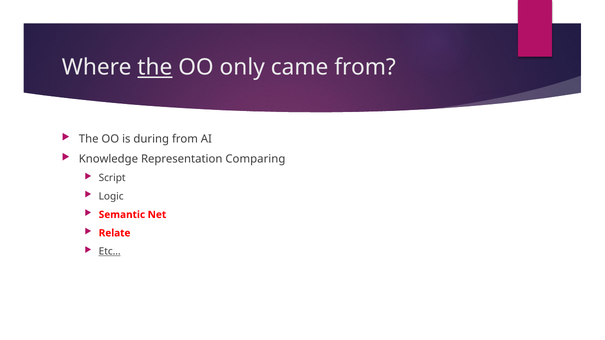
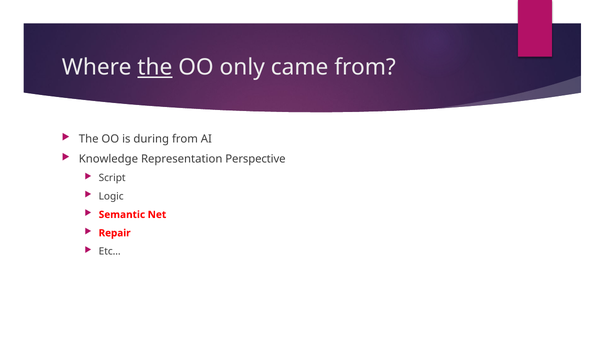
Comparing: Comparing -> Perspective (255, 159)
Relate: Relate -> Repair (115, 233)
Etc… underline: present -> none (110, 252)
